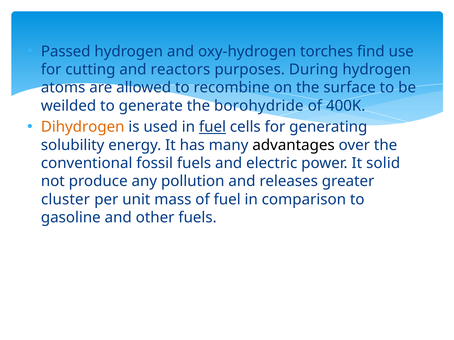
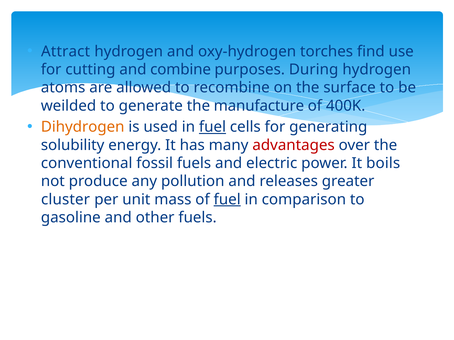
Passed: Passed -> Attract (66, 51)
reactors: reactors -> combine (181, 70)
borohydride: borohydride -> manufacture (259, 106)
advantages colour: black -> red (294, 145)
solid: solid -> boils (383, 163)
fuel underline: none -> present (227, 200)
